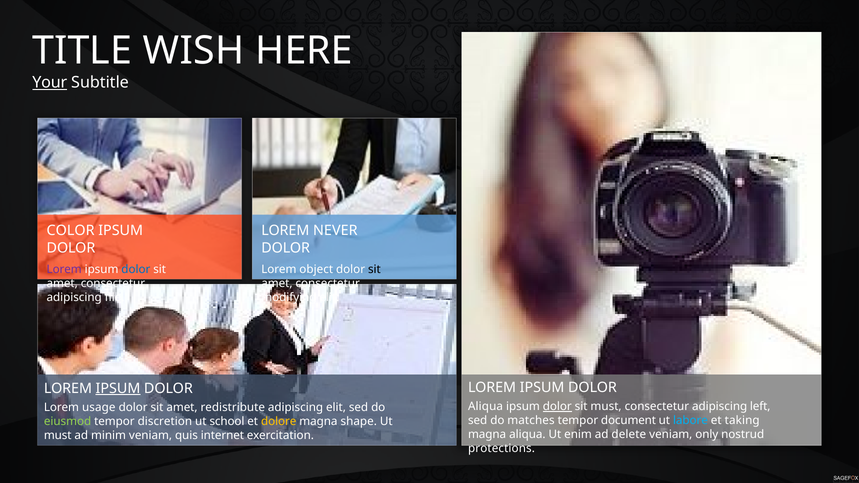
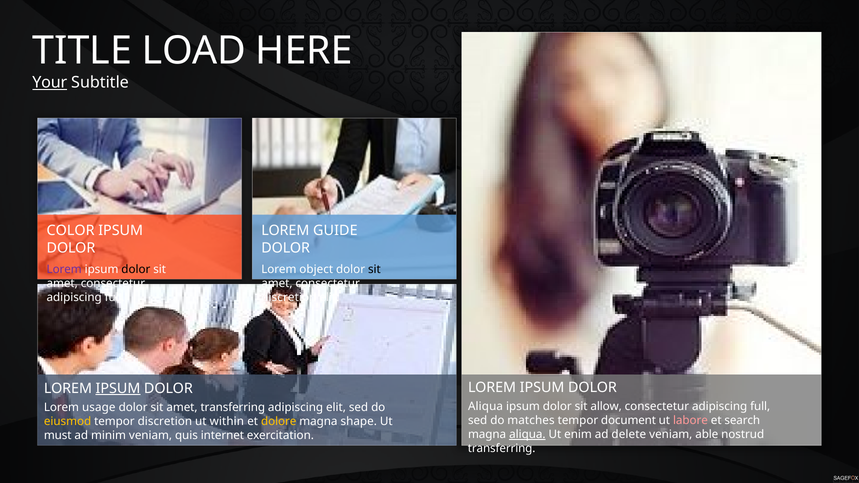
WISH: WISH -> LOAD (194, 51)
NEVER: NEVER -> GUIDE (335, 231)
dolor colour: blue -> black (136, 270)
file: file -> full (115, 298)
modifying: modifying -> discretion (289, 298)
dolor underline: present -> none (557, 407)
sit must: must -> allow (606, 407)
left: left -> full (760, 407)
amet redistribute: redistribute -> transferring (233, 408)
labore colour: light blue -> pink (690, 421)
taking: taking -> search (742, 421)
eiusmod colour: light green -> yellow (68, 422)
school: school -> within (227, 422)
aliqua underline: none -> present (527, 435)
only: only -> able (707, 435)
protections: protections -> transferring (502, 449)
